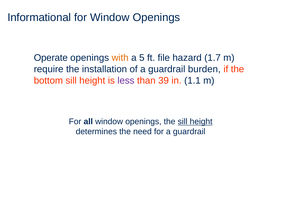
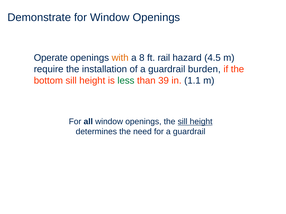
Informational: Informational -> Demonstrate (39, 17)
5: 5 -> 8 (142, 58)
file: file -> rail (164, 58)
1.7: 1.7 -> 4.5 (213, 58)
less colour: purple -> green (126, 81)
